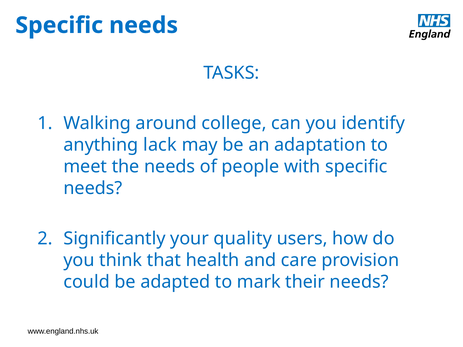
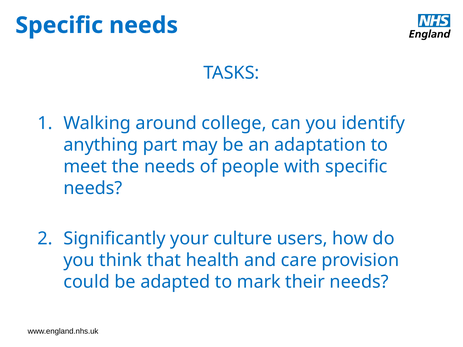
lack: lack -> part (160, 145)
quality: quality -> culture (243, 239)
